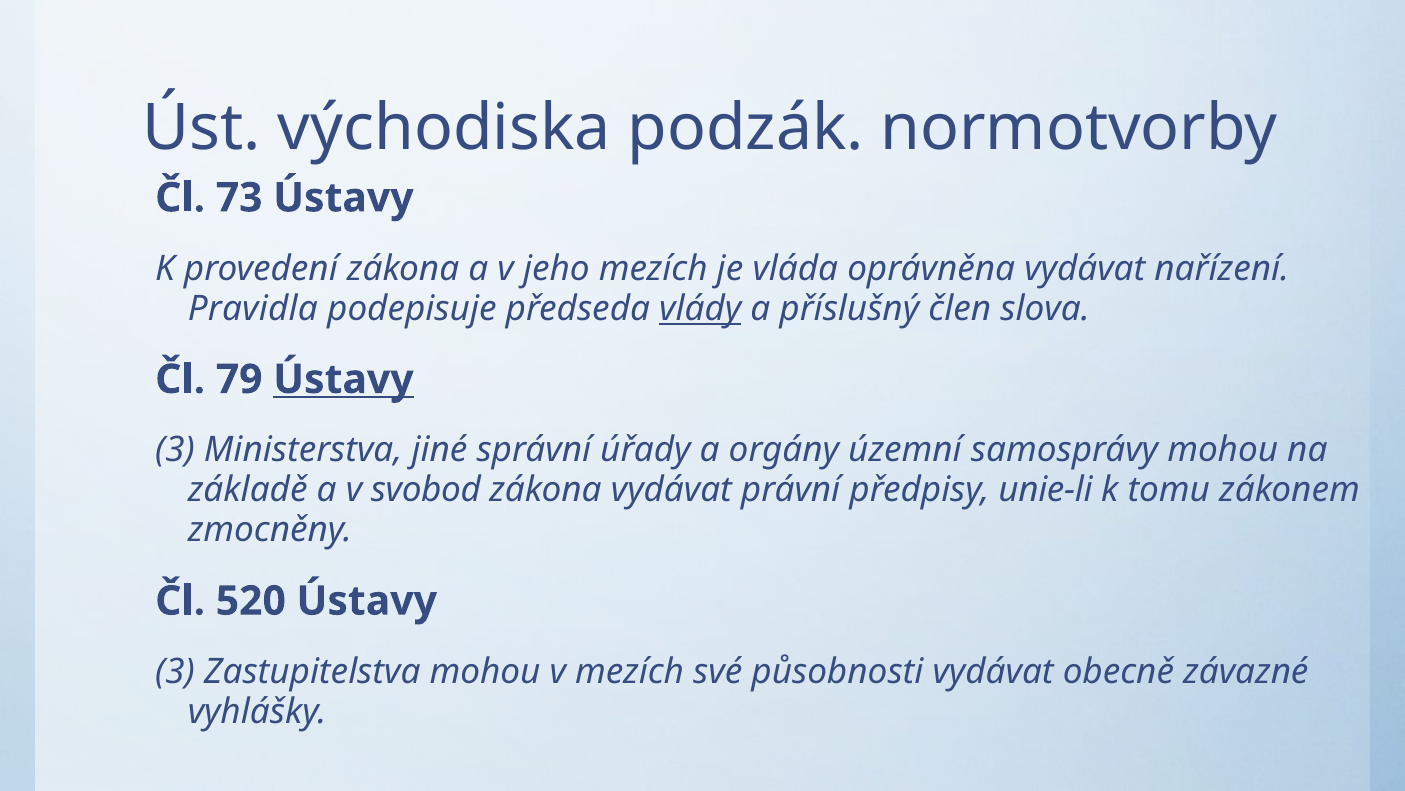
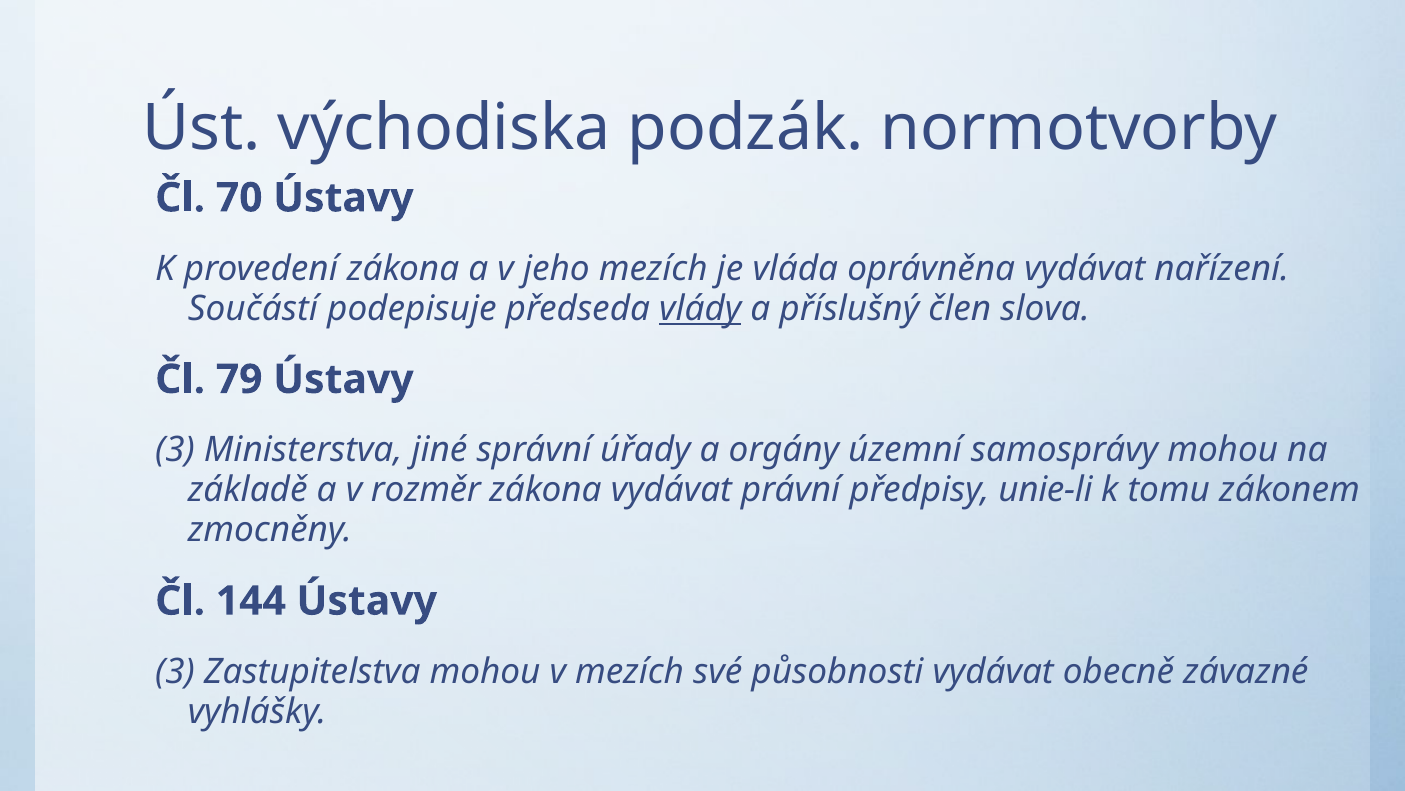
73: 73 -> 70 (239, 198)
Pravidla: Pravidla -> Součástí (253, 308)
Ústavy underline: present -> none (343, 379)
svobod: svobod -> rozměr (426, 490)
520: 520 -> 144 (251, 601)
